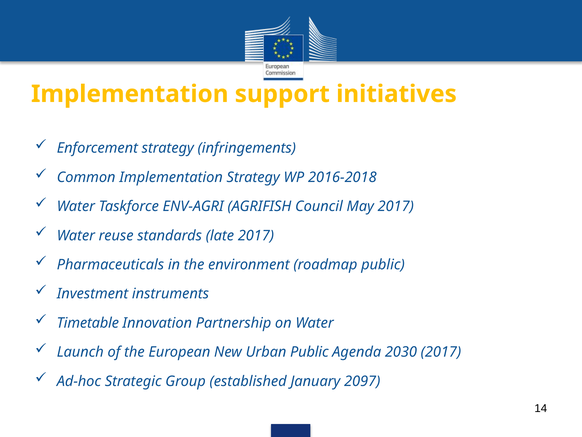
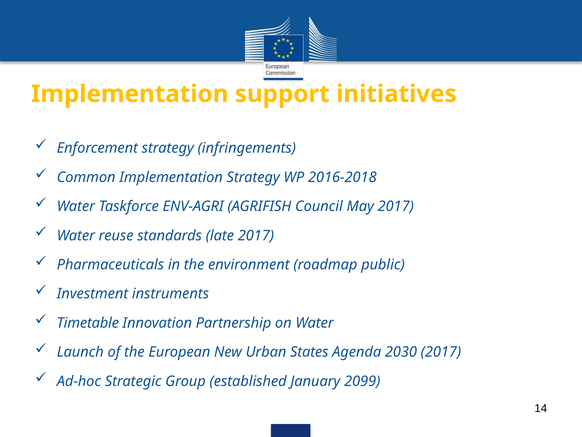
Urban Public: Public -> States (309, 352)
2097: 2097 -> 2099 (362, 381)
